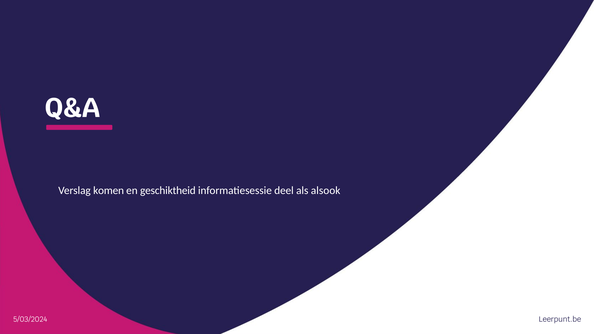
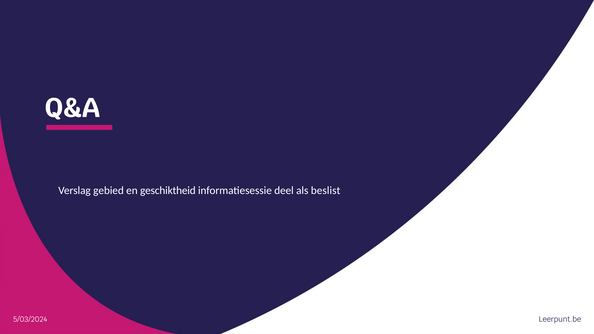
komen: komen -> gebied (109, 191)
alsook: alsook -> beslist (326, 191)
